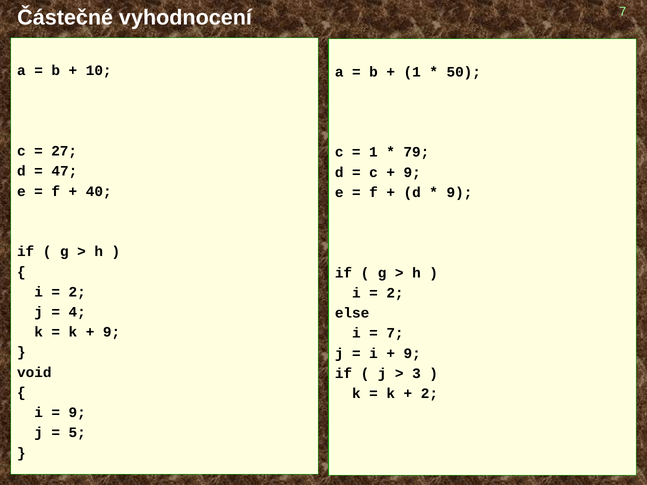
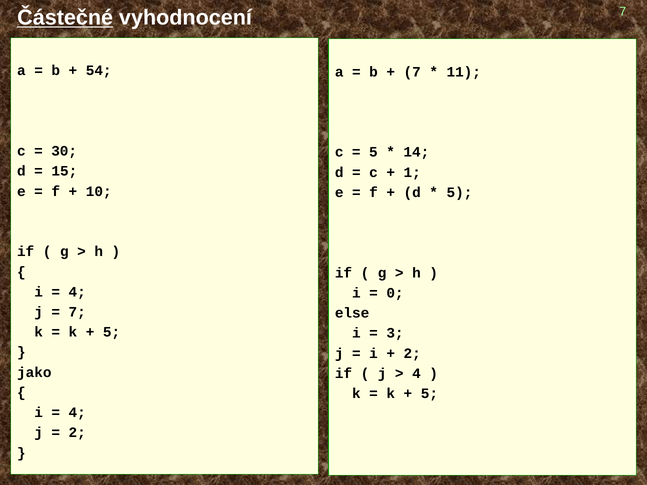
Částečné underline: none -> present (65, 18)
10: 10 -> 54 (99, 71)
1: 1 -> 7 (412, 72)
50: 50 -> 11 (464, 72)
27: 27 -> 30 (64, 151)
1: 1 -> 5 (373, 152)
79: 79 -> 14 (416, 152)
47: 47 -> 15 (64, 171)
9: 9 -> 1 (412, 172)
40: 40 -> 10 (99, 191)
9: 9 -> 5 (460, 193)
2: 2 -> 4 (77, 292)
2: 2 -> 0 (395, 293)
4: 4 -> 7 (77, 312)
9: 9 -> 5 (112, 332)
7: 7 -> 3 (395, 333)
9: 9 -> 2 (412, 354)
void: void -> jako (34, 373)
3: 3 -> 4 (417, 374)
2: 2 -> 5 (429, 394)
9: 9 -> 4 (77, 413)
5: 5 -> 2 (77, 433)
